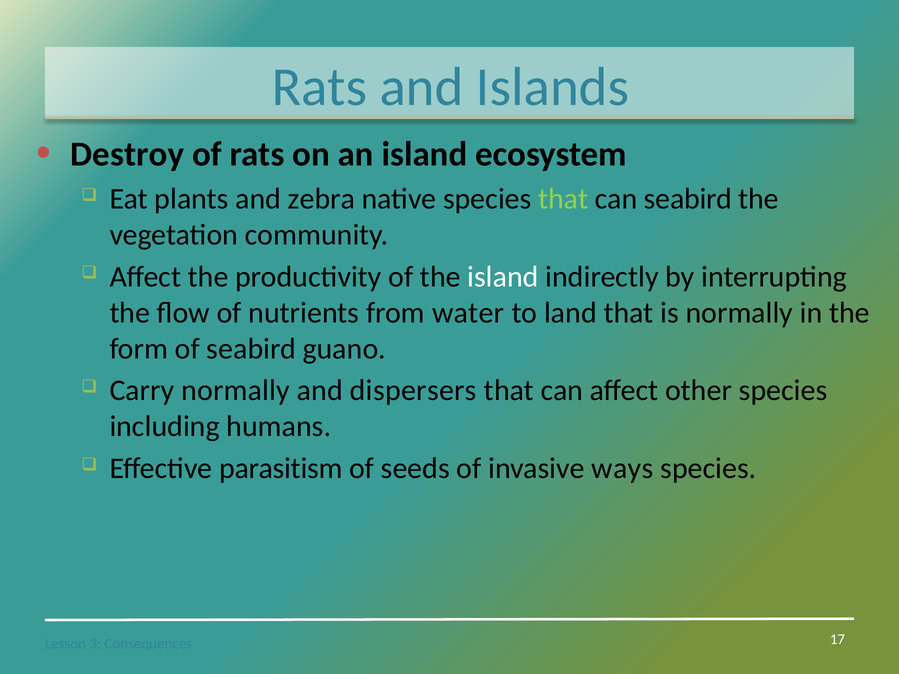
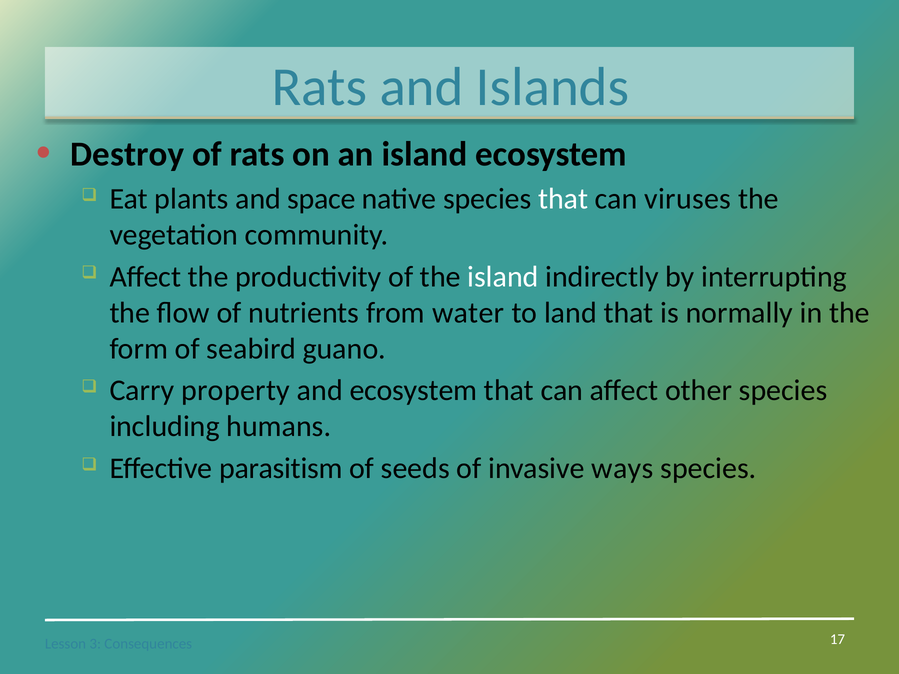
zebra: zebra -> space (322, 199)
that colour: light green -> white (563, 199)
can seabird: seabird -> viruses (688, 199)
Carry normally: normally -> property (236, 391)
and dispersers: dispersers -> ecosystem (413, 391)
